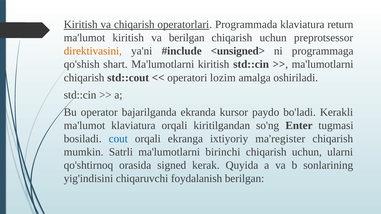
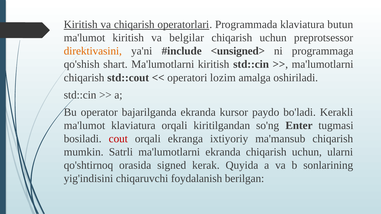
return: return -> butun (340, 25)
va berilgan: berilgan -> belgilar (187, 38)
cout colour: blue -> red (118, 139)
ma'register: ma'register -> ma'mansub (280, 139)
ma'lumotlarni birinchi: birinchi -> ekranda (223, 152)
